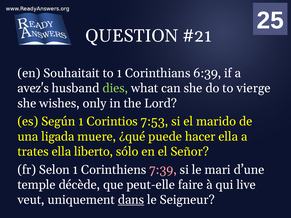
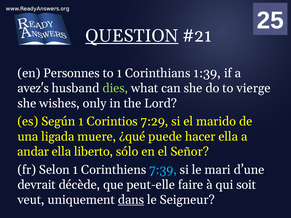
QUESTION underline: none -> present (132, 36)
Souhaitait: Souhaitait -> Personnes (72, 73)
6:39: 6:39 -> 1:39 (207, 73)
7:53: 7:53 -> 7:29 (155, 122)
trates: trates -> andar (33, 152)
7:39 colour: pink -> light blue (163, 170)
temple: temple -> devrait (37, 185)
live: live -> soit (246, 185)
